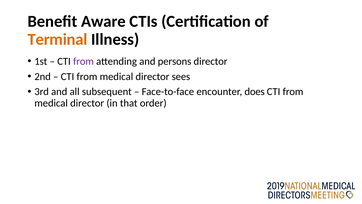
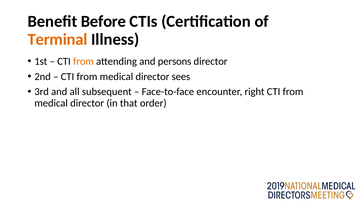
Aware: Aware -> Before (103, 21)
from colour: purple -> orange (83, 61)
does: does -> right (255, 92)
